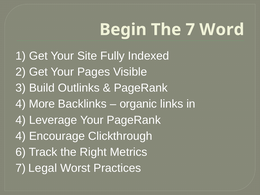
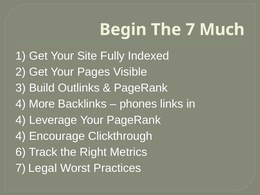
Word: Word -> Much (222, 30)
organic: organic -> phones (138, 104)
